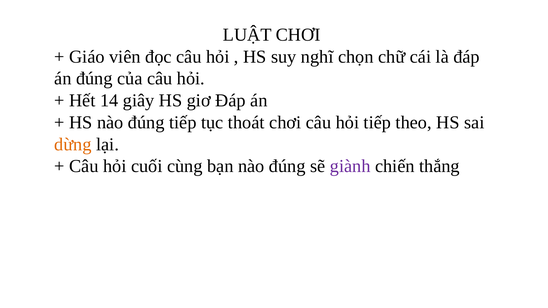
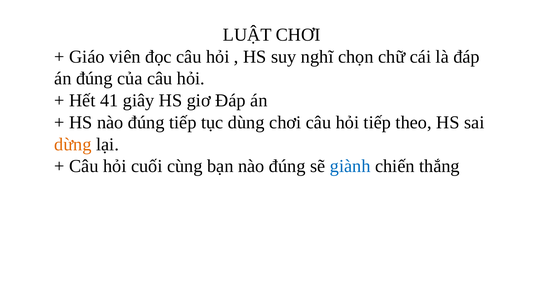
14: 14 -> 41 (109, 101)
thoát: thoát -> dùng (246, 123)
giành colour: purple -> blue (350, 166)
